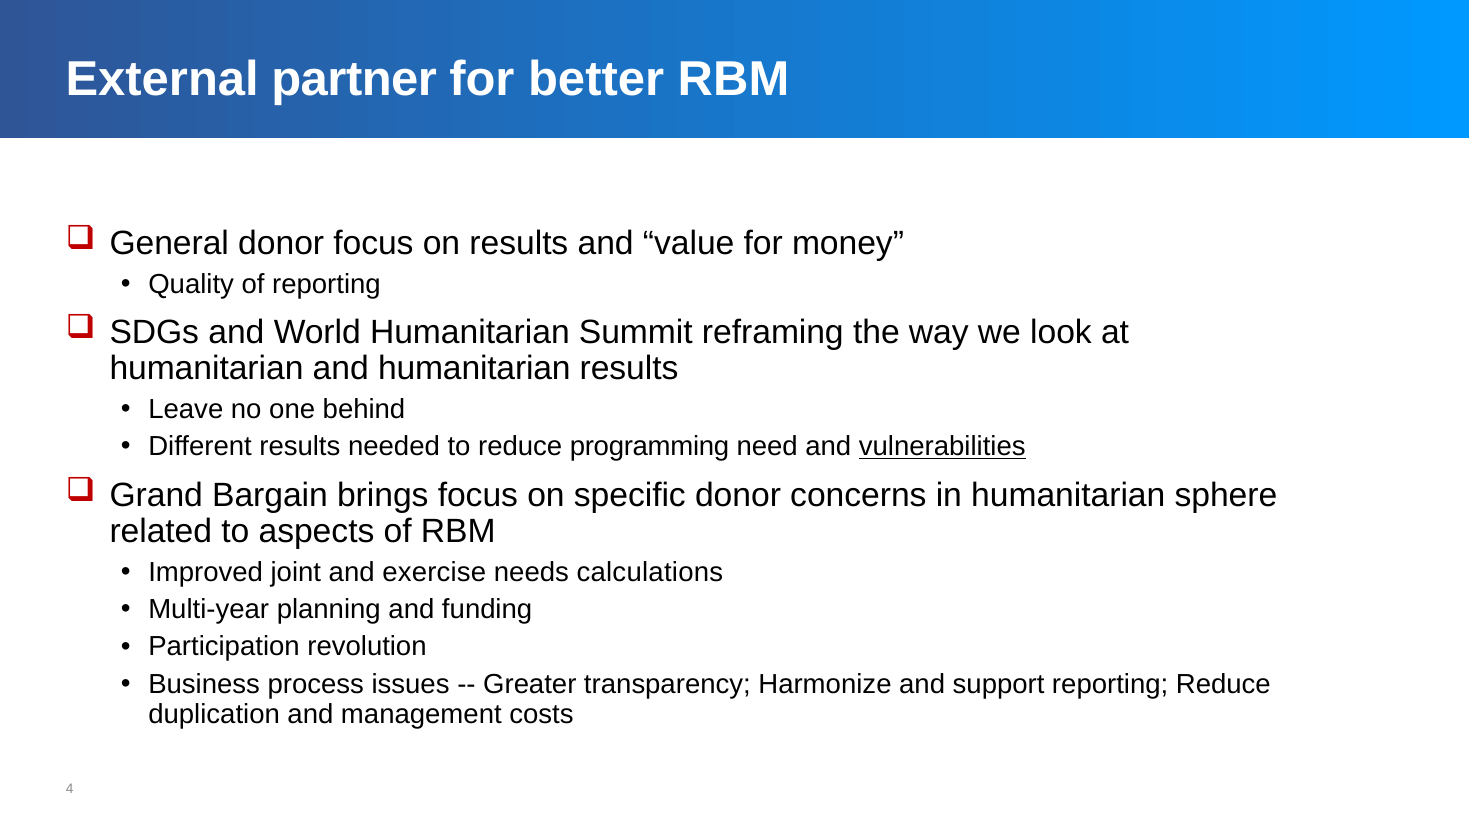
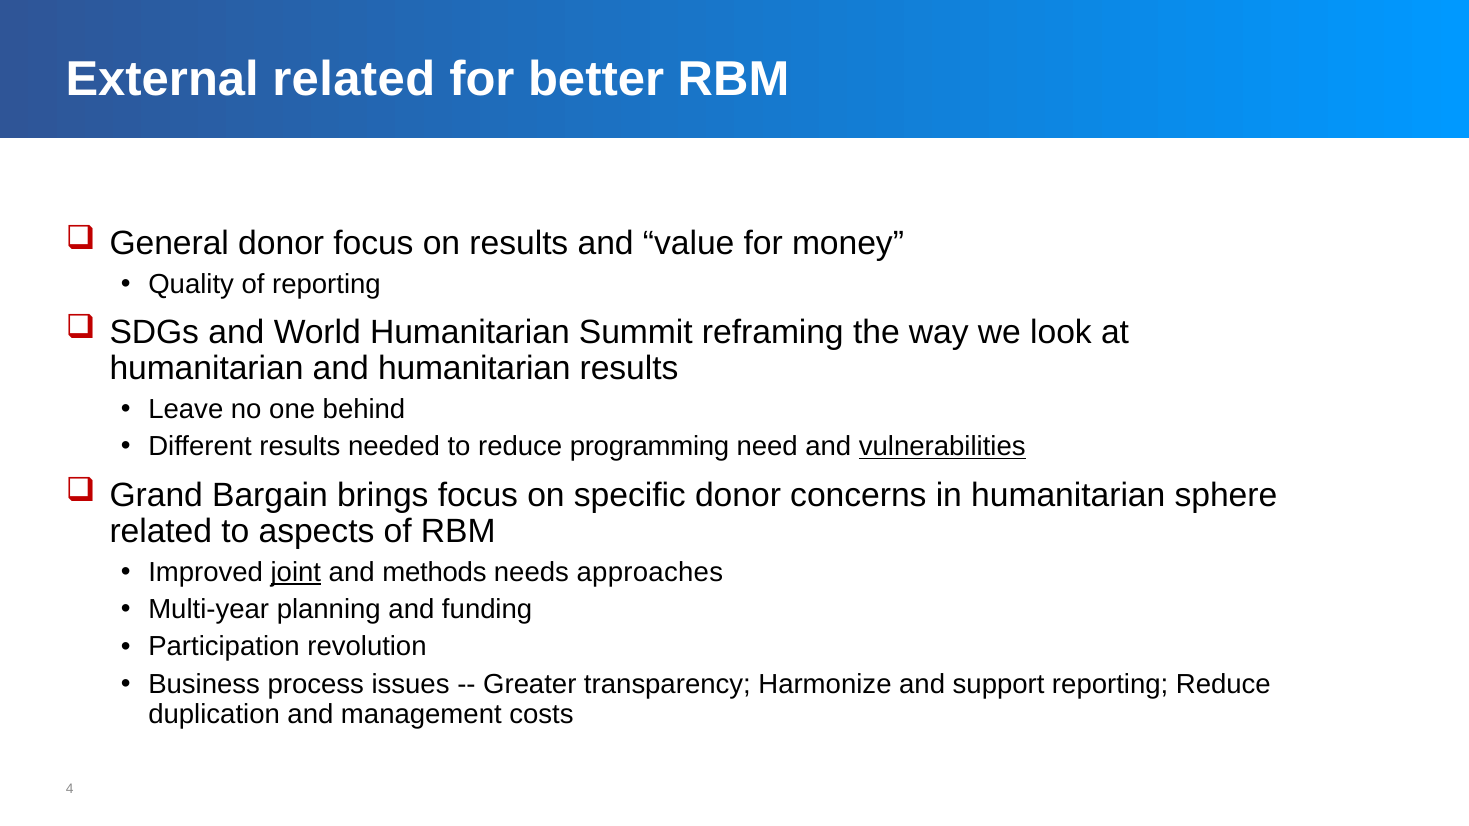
External partner: partner -> related (354, 80)
joint underline: none -> present (296, 572)
exercise: exercise -> methods (434, 572)
calculations: calculations -> approaches (650, 572)
